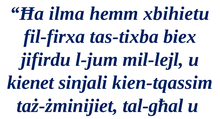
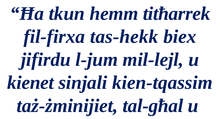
ilma: ilma -> tkun (67, 14)
xbihietu: xbihietu -> titħarrek (177, 14)
tas-tixba: tas-tixba -> tas-hekk (124, 36)
